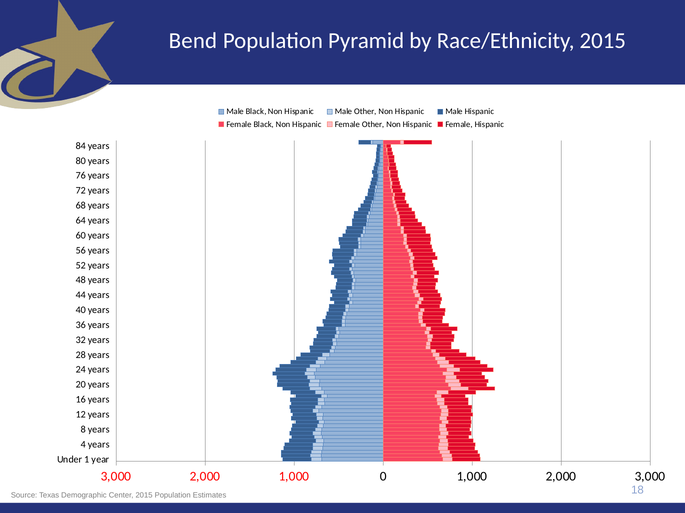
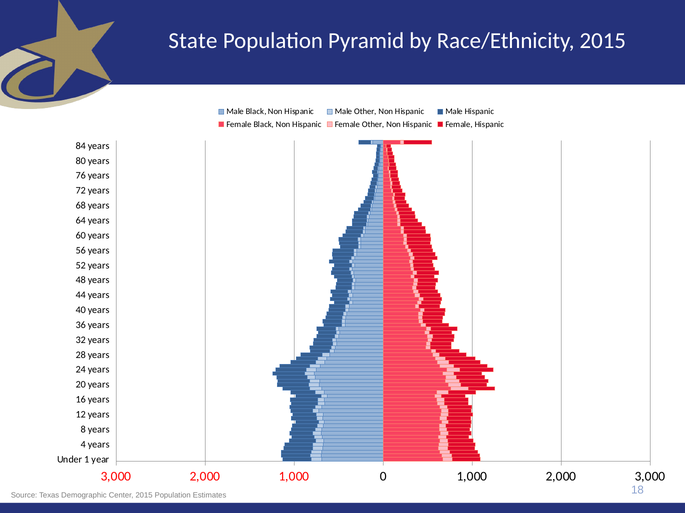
Bend: Bend -> State (193, 41)
